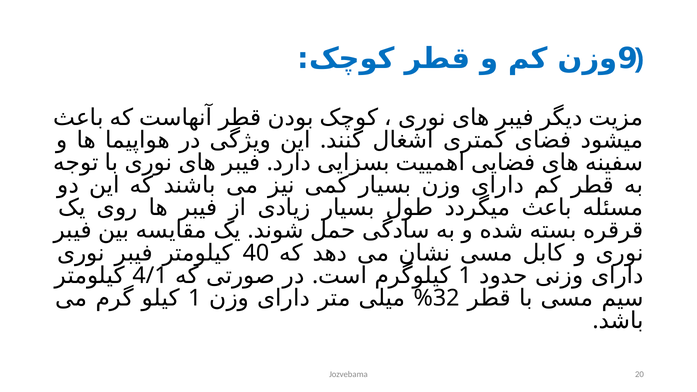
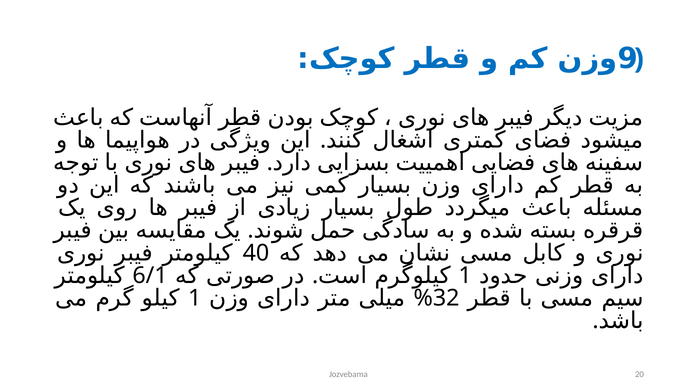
4/1: 4/1 -> 6/1 (150, 276)
